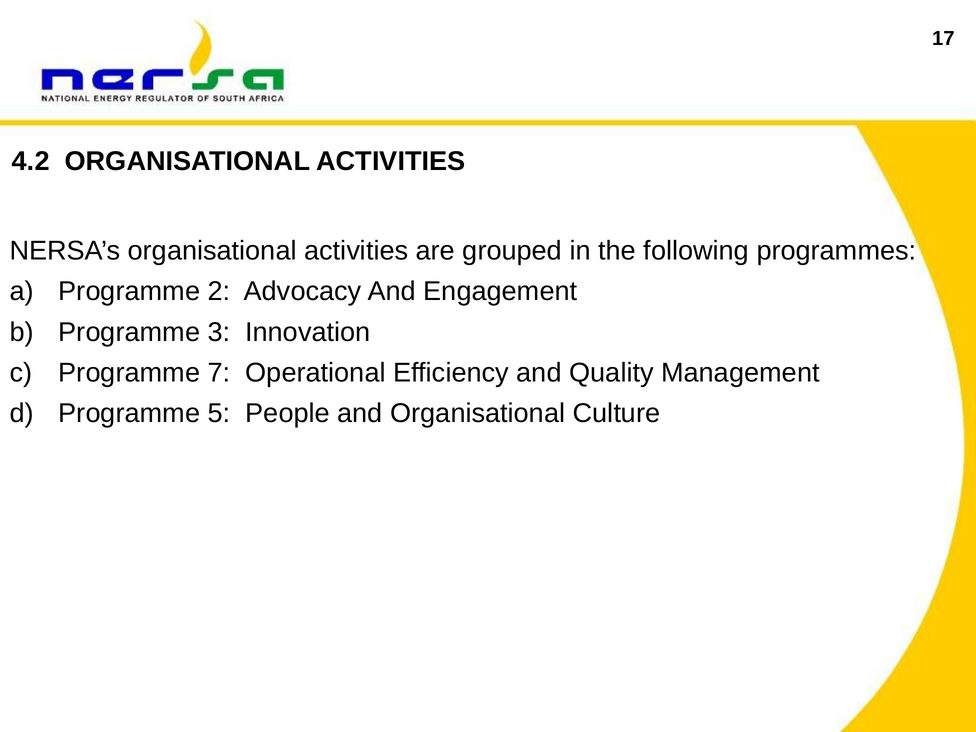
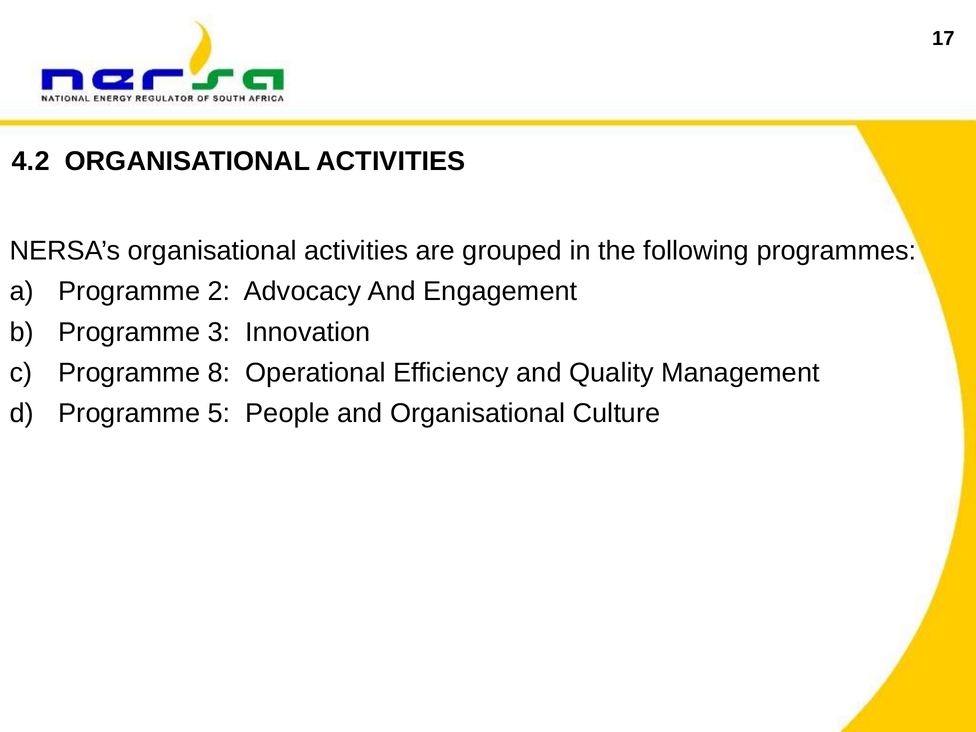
7: 7 -> 8 (219, 373)
